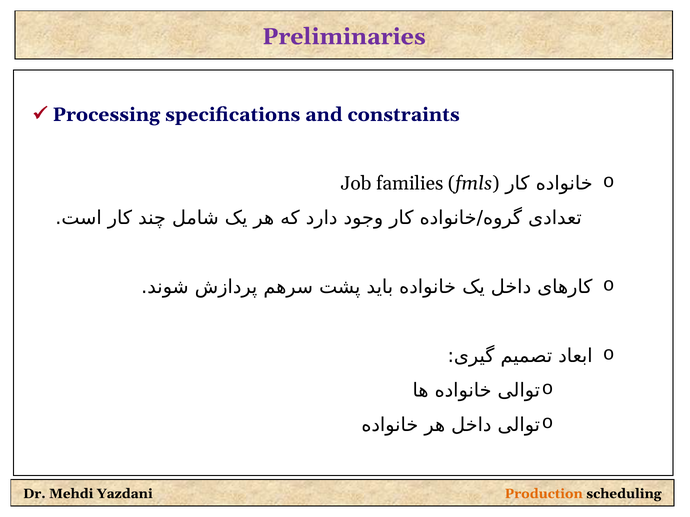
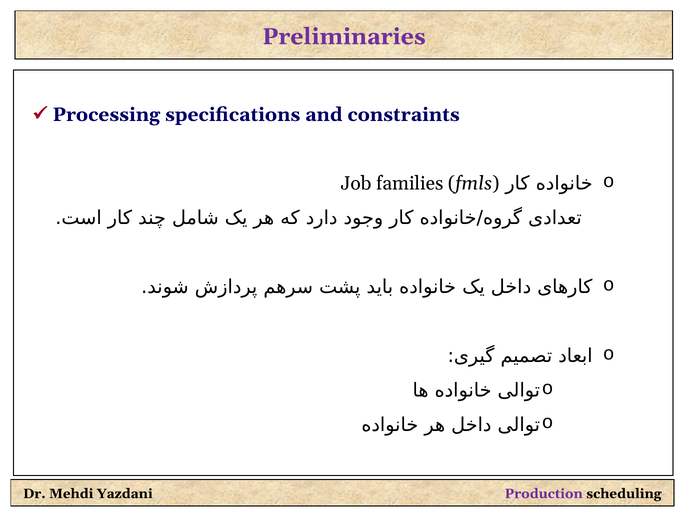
Production colour: orange -> purple (544, 494)
